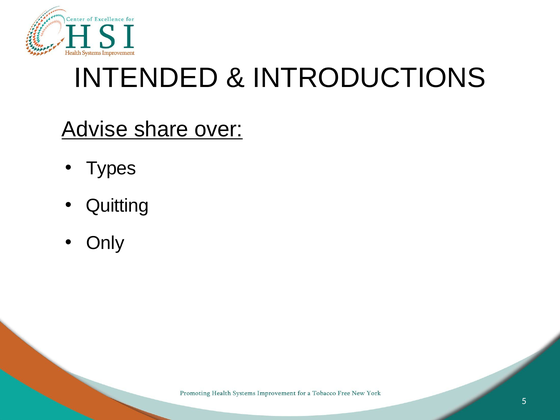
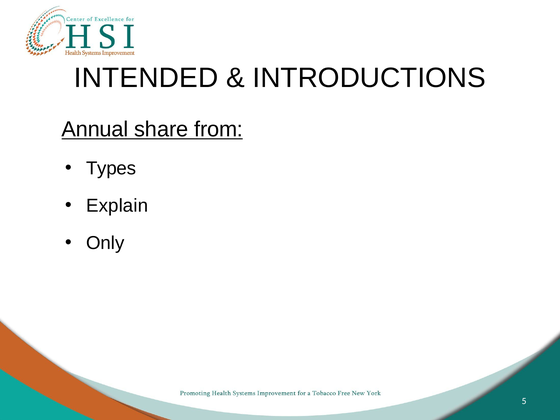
Advise: Advise -> Annual (95, 129)
over: over -> from (219, 129)
Quitting: Quitting -> Explain (117, 206)
